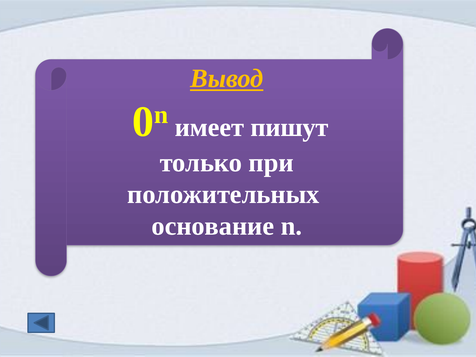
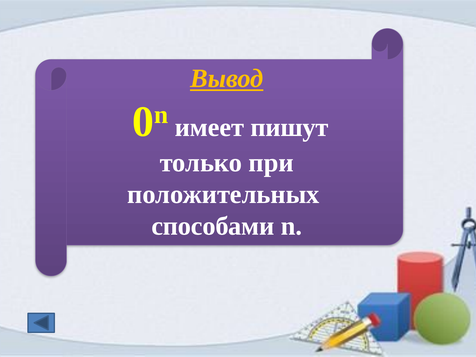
основание: основание -> способами (213, 226)
